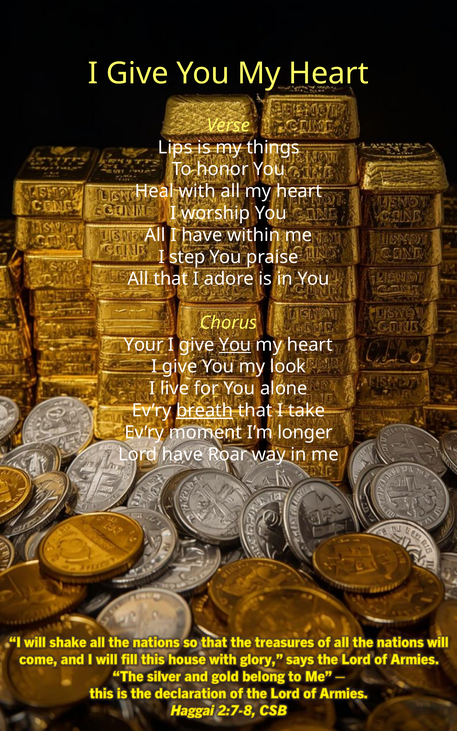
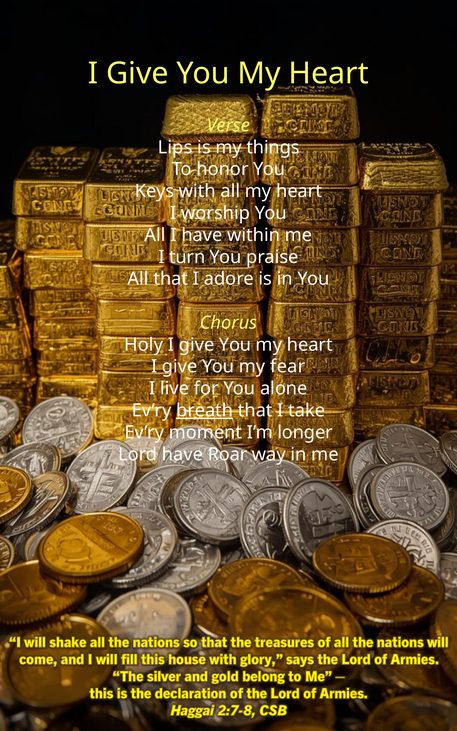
Heal: Heal -> Keys (155, 191)
step: step -> turn (187, 257)
Your: Your -> Holy (144, 345)
You underline: present -> none (235, 345)
look: look -> fear (288, 367)
